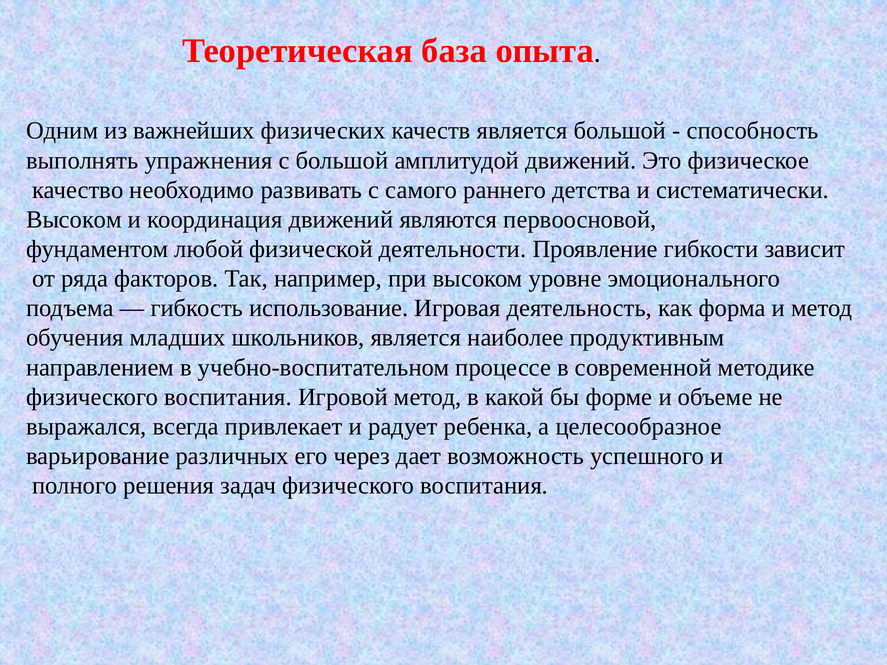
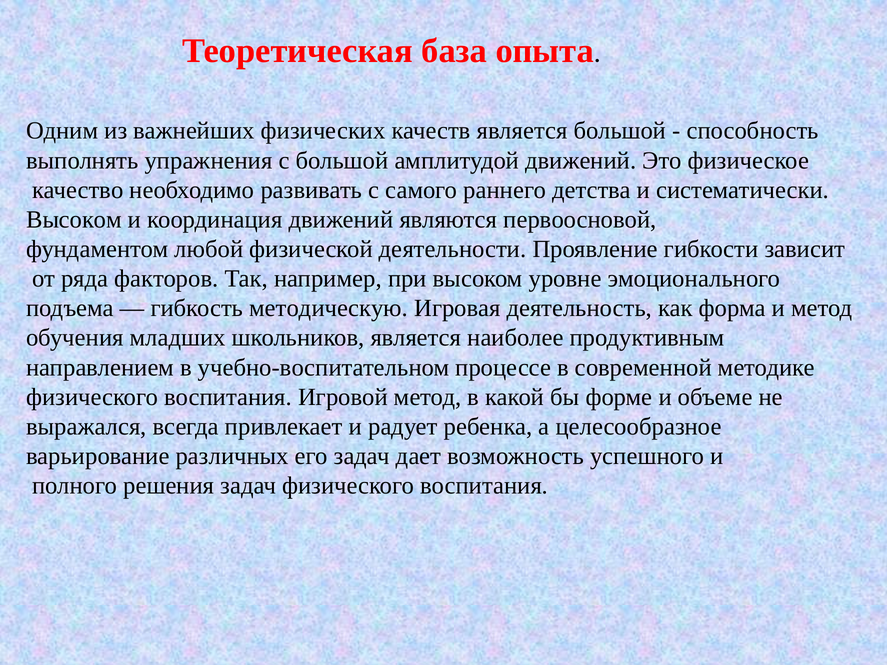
использование: использование -> методическую (329, 308)
его через: через -> задач (362, 456)
